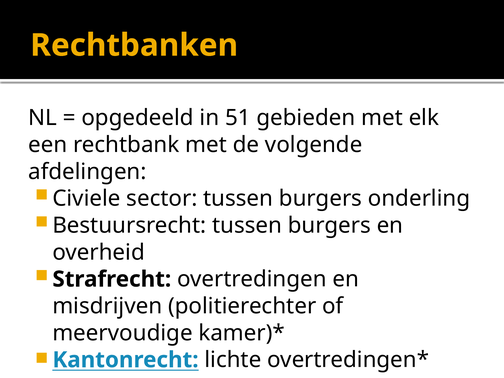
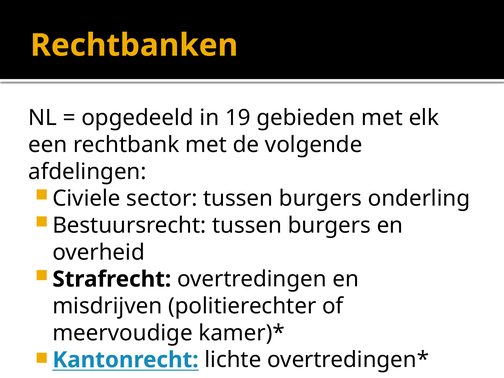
51: 51 -> 19 (238, 118)
